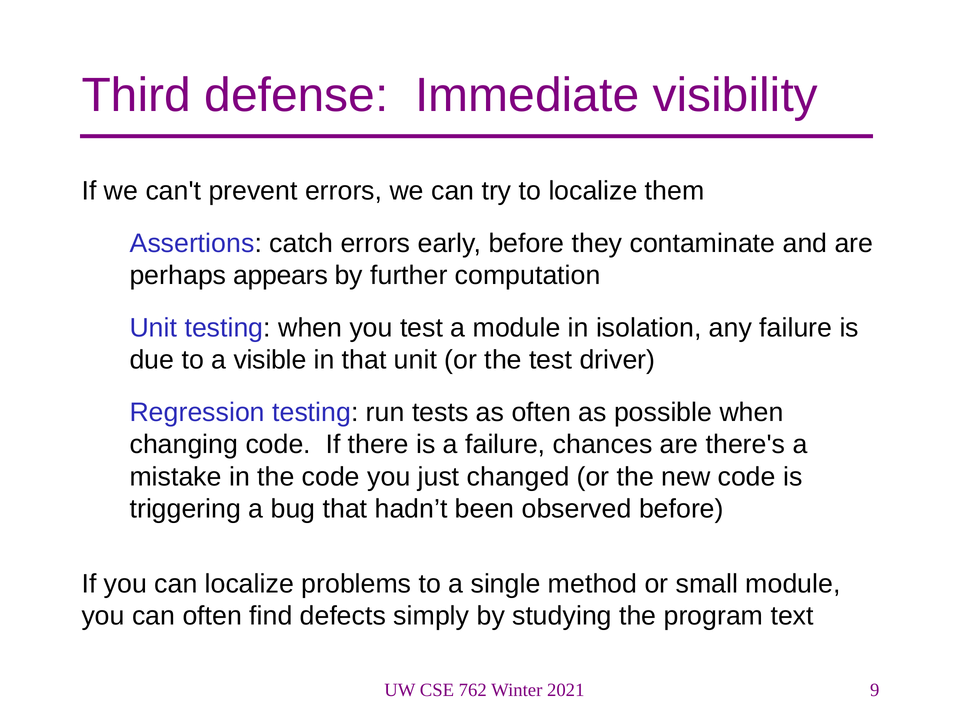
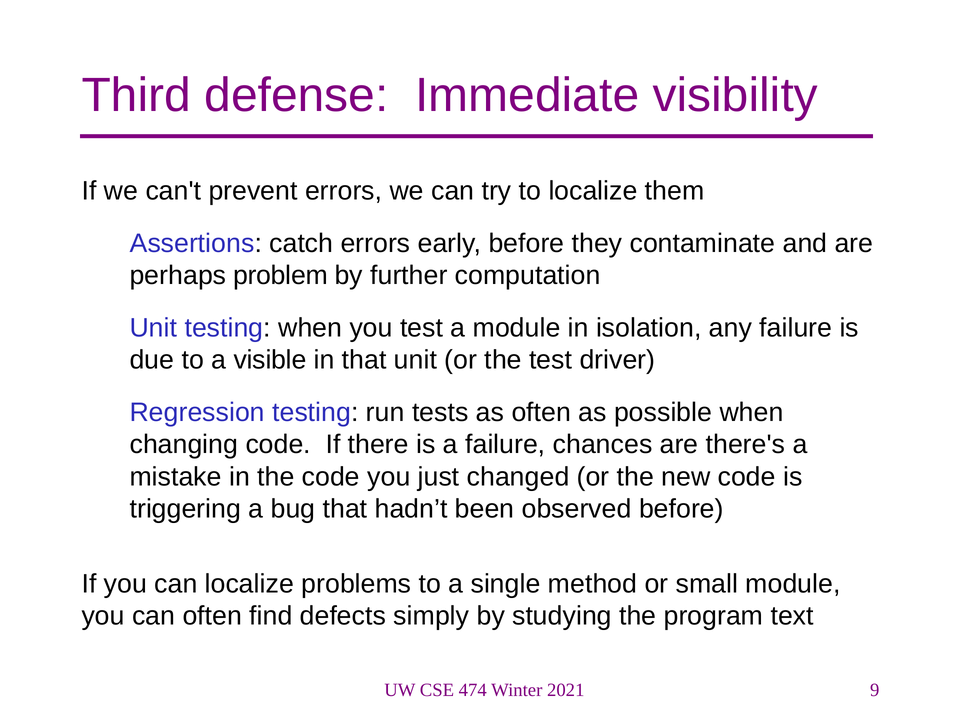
appears: appears -> problem (281, 275)
762: 762 -> 474 (473, 690)
